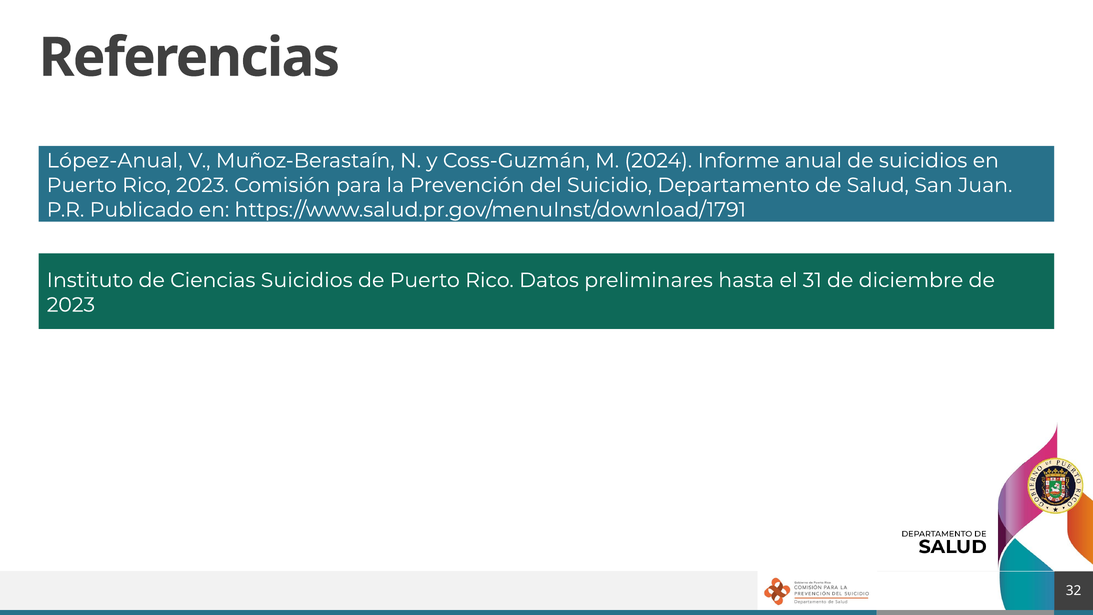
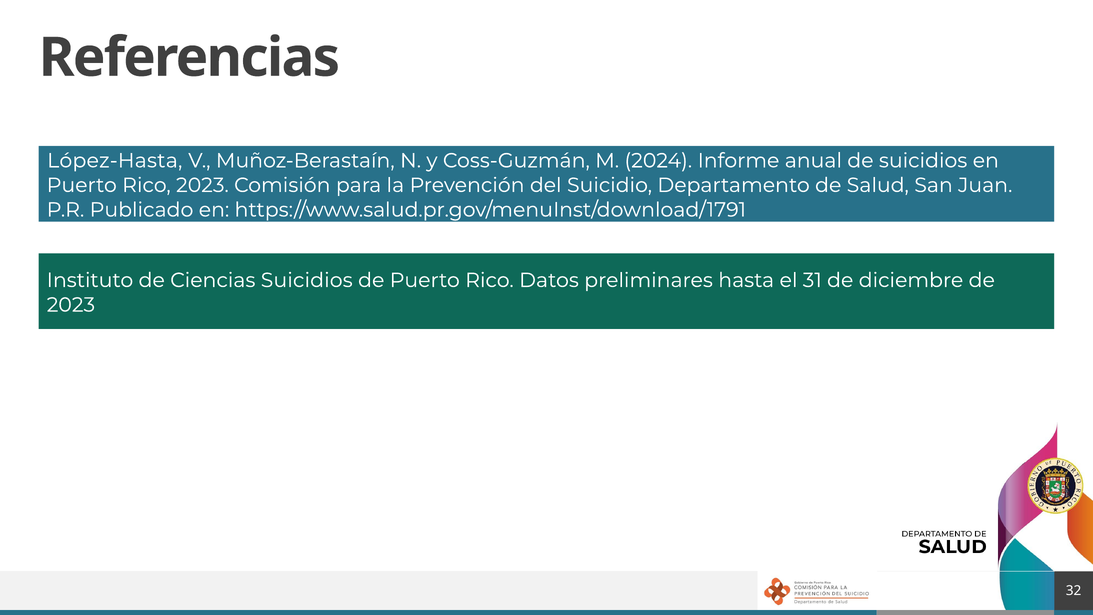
López-Anual: López-Anual -> López-Hasta (115, 161)
